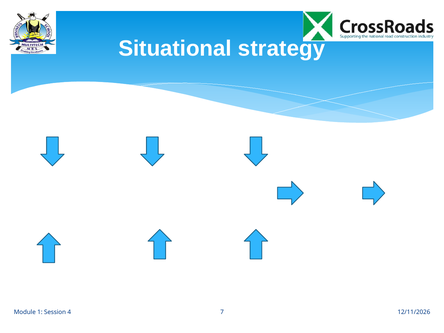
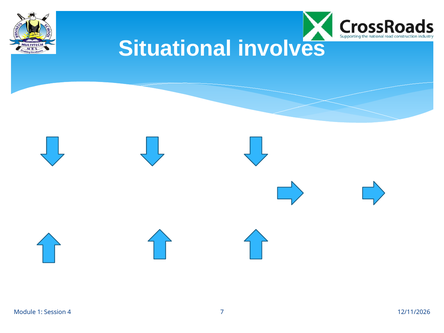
strategy: strategy -> involves (282, 48)
